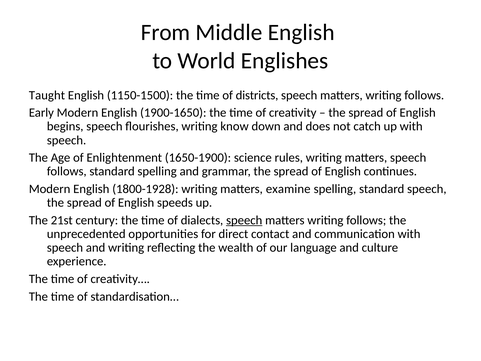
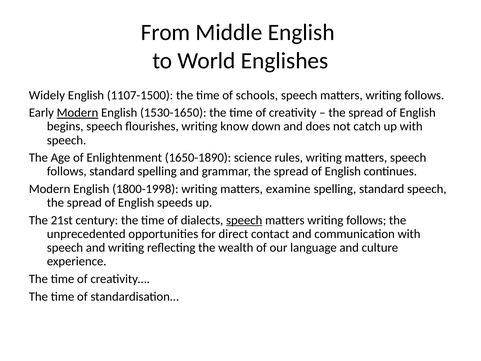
Taught: Taught -> Widely (47, 95)
1150-1500: 1150-1500 -> 1107-1500 (140, 95)
districts: districts -> schools (257, 95)
Modern underline: none -> present (77, 113)
1900-1650: 1900-1650 -> 1530-1650 (173, 113)
1650-1900: 1650-1900 -> 1650-1890 (198, 158)
1800-1928: 1800-1928 -> 1800-1998 (145, 189)
